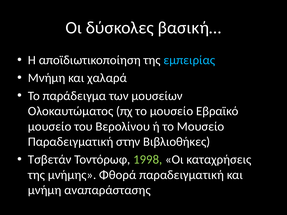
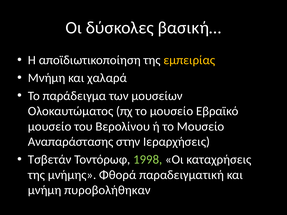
εμπειρίας colour: light blue -> yellow (189, 60)
Παραδειγματική: Παραδειγματική -> Αναπαράστασης (71, 142)
Βιβλιοθήκες: Βιβλιοθήκες -> Ιεραρχήσεις (177, 142)
αναπαράστασης: αναπαράστασης -> πυροβολήθηκαν (107, 190)
